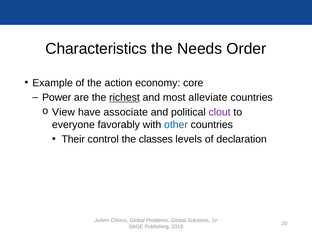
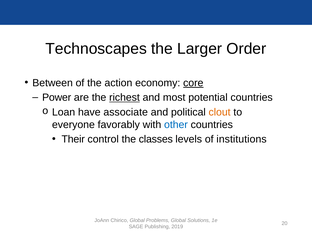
Characteristics: Characteristics -> Technoscapes (96, 49)
Needs: Needs -> Larger (200, 49)
Example: Example -> Between (53, 83)
core underline: none -> present (193, 83)
alleviate: alleviate -> potential (208, 97)
View: View -> Loan (64, 112)
clout colour: purple -> orange (220, 112)
declaration: declaration -> institutions (242, 139)
